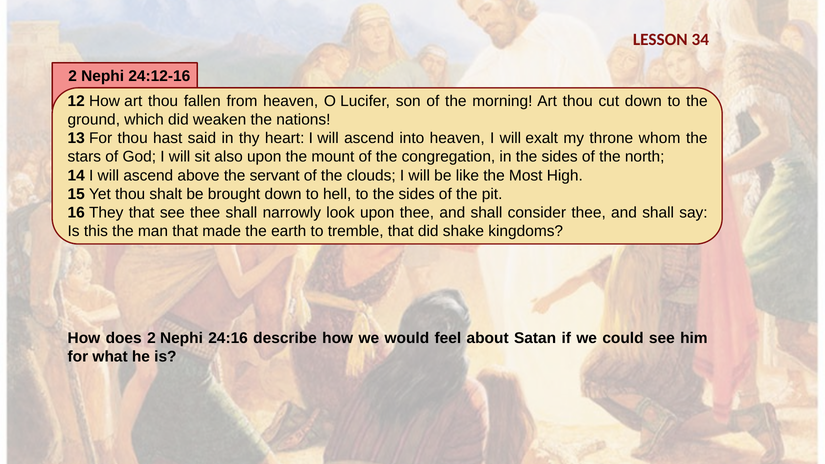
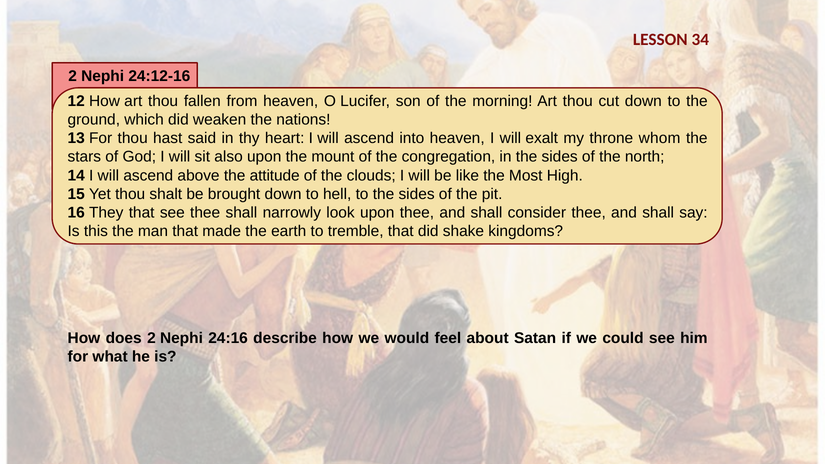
servant: servant -> attitude (275, 175)
